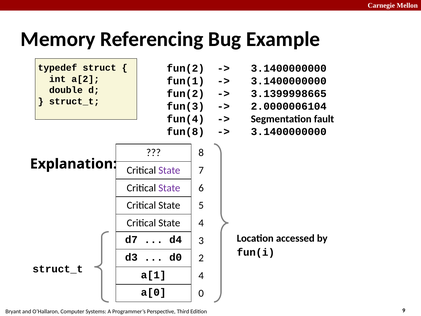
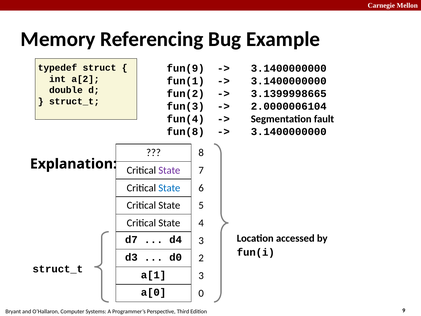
fun(2: fun(2 -> fun(9 (186, 68)
State colour: purple -> blue (169, 188)
a[1 4: 4 -> 3 (201, 275)
